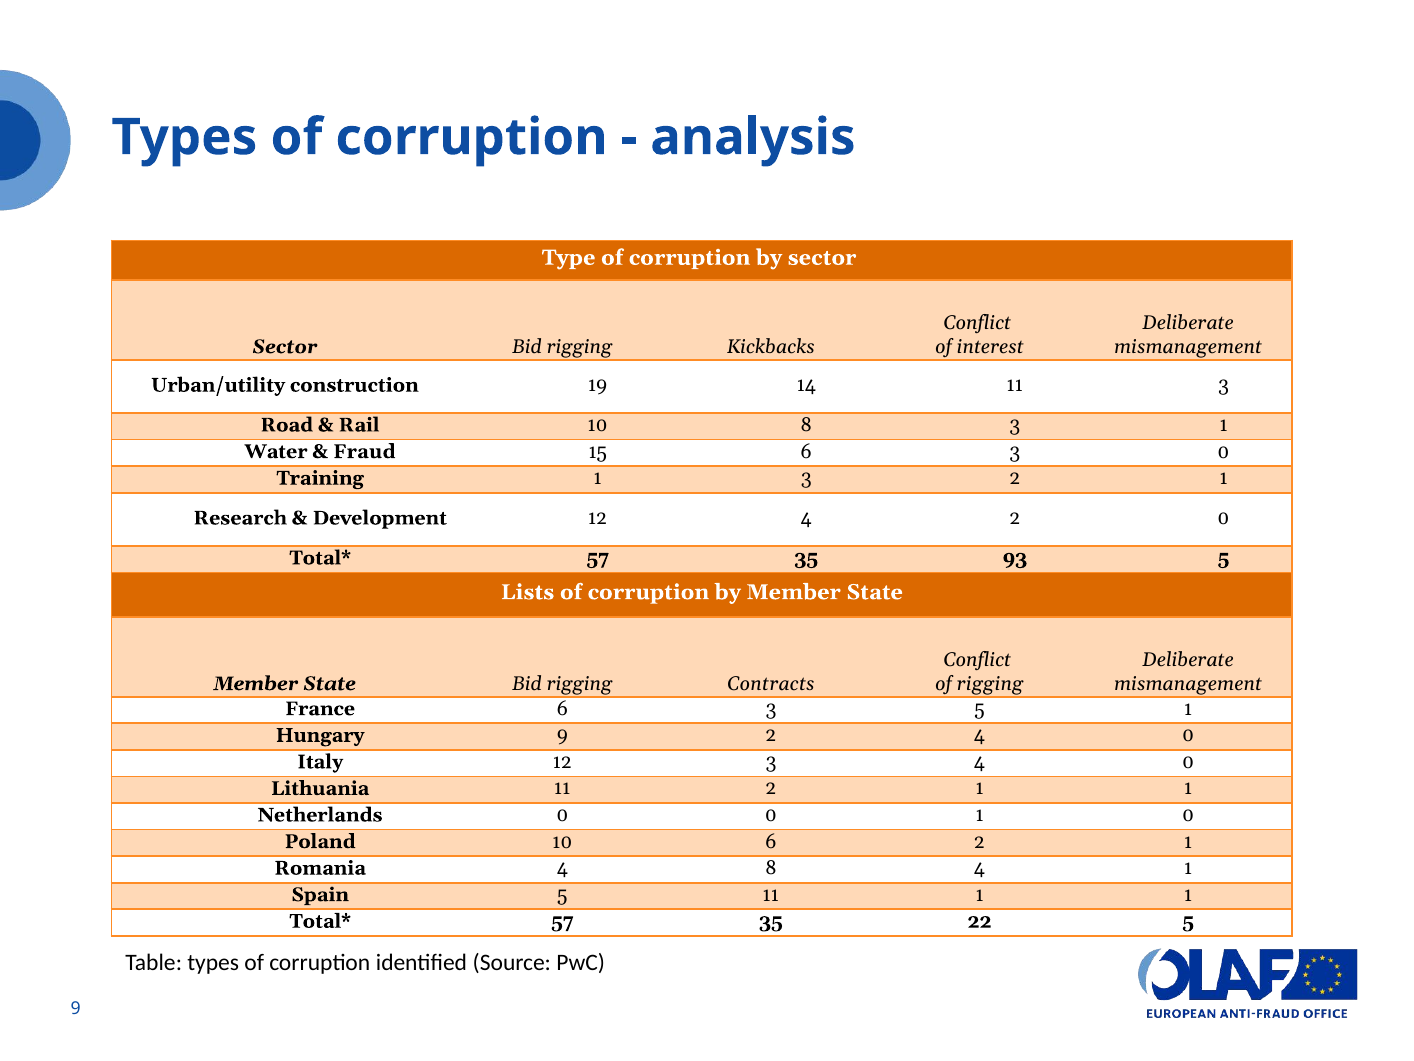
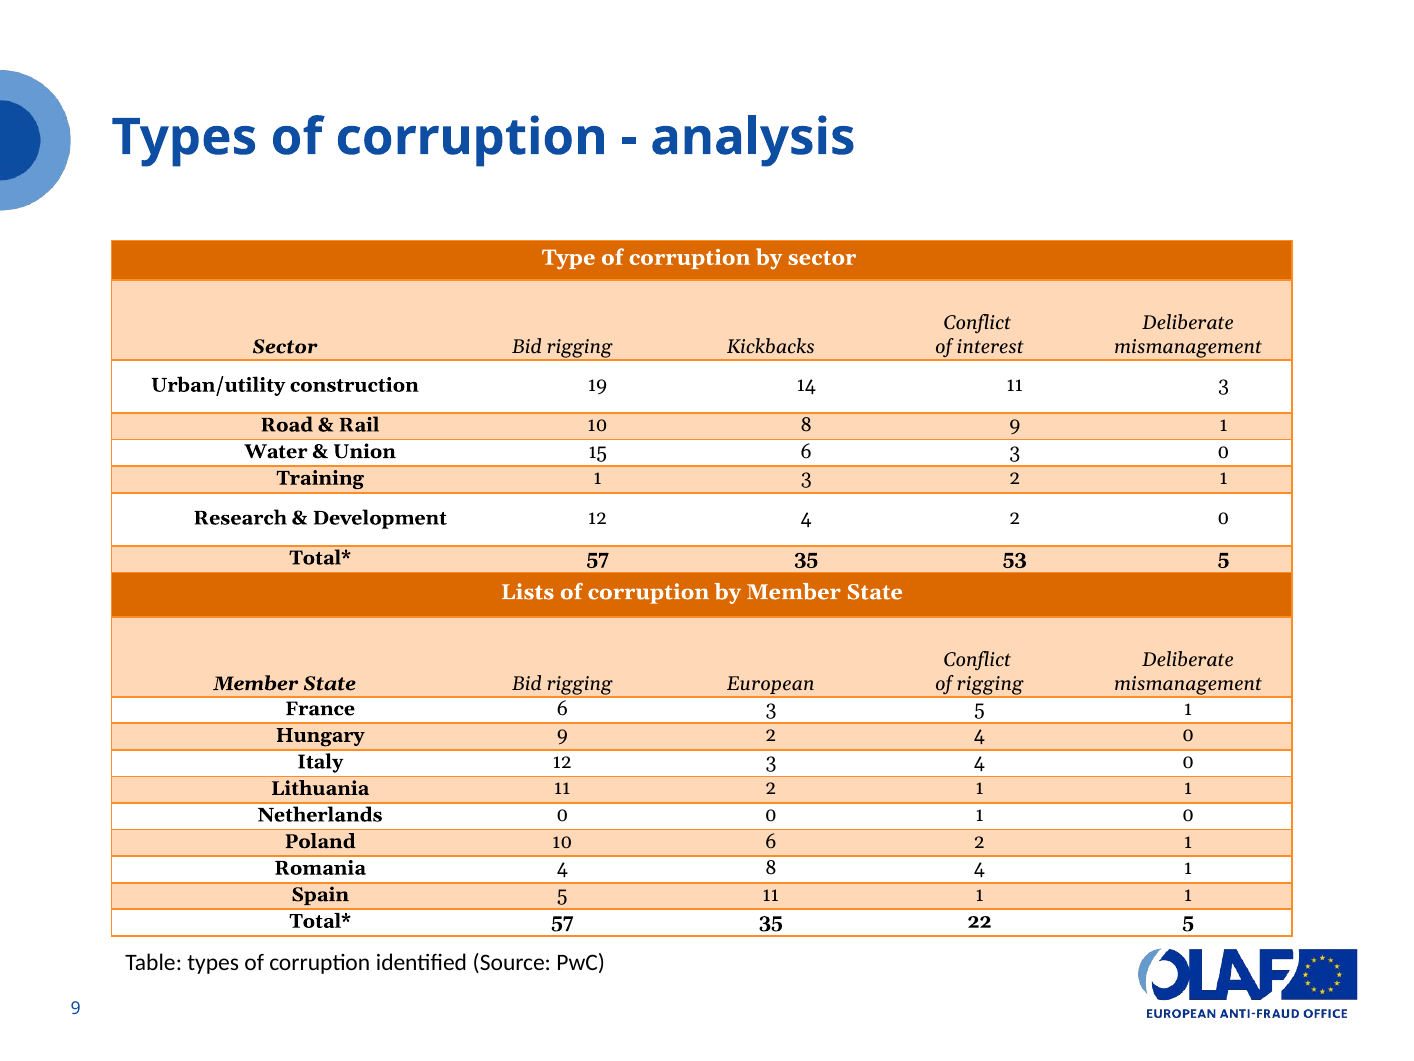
8 3: 3 -> 9 (1015, 425)
Fraud: Fraud -> Union (365, 451)
93: 93 -> 53 (1015, 558)
Contracts: Contracts -> European (771, 683)
